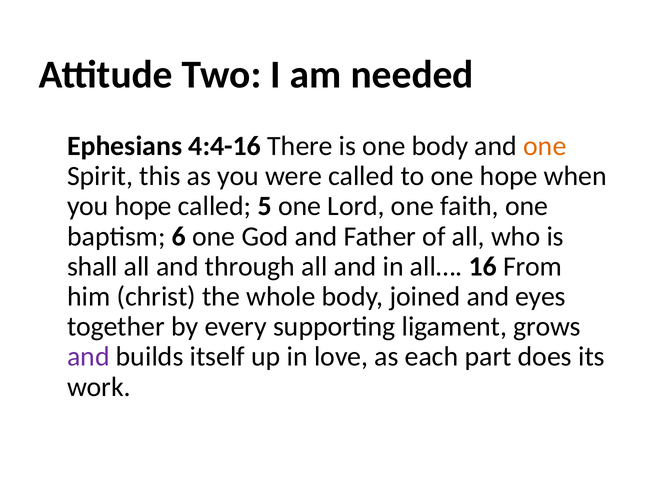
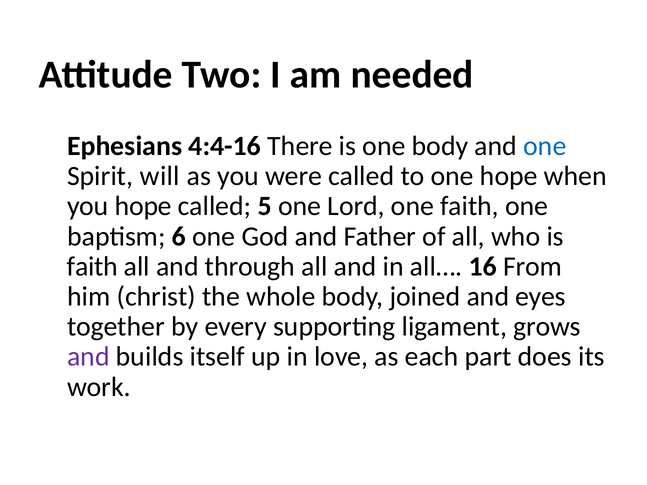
one colour: orange -> blue (545, 146)
this: this -> will (160, 176)
shall: shall -> faith (92, 267)
